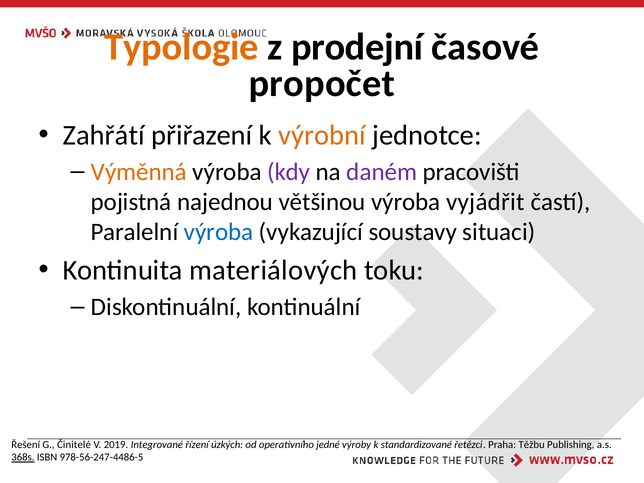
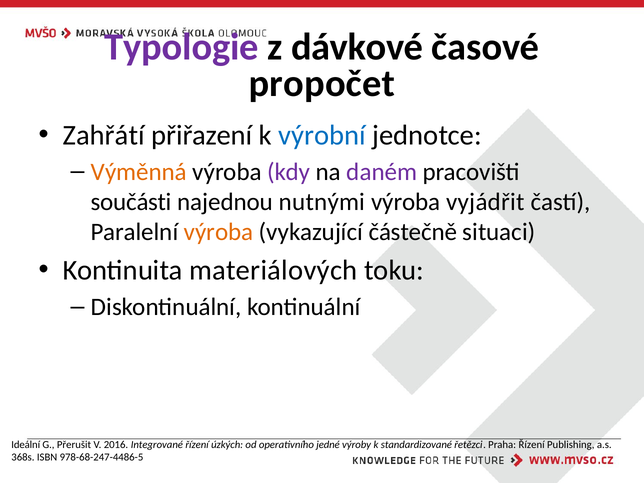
Typologie colour: orange -> purple (182, 47)
prodejní: prodejní -> dávkové (357, 47)
výrobní colour: orange -> blue (322, 135)
pojistná: pojistná -> součásti (131, 202)
většinou: většinou -> nutnými (322, 202)
výroba colour: blue -> orange (219, 232)
soustavy: soustavy -> částečně (413, 232)
Řešení: Řešení -> Ideální (26, 445)
Činitelé: Činitelé -> Přerušit (74, 445)
2019: 2019 -> 2016 (116, 445)
Praha Těžbu: Těžbu -> Řízení (532, 445)
368s underline: present -> none (23, 457)
978-56-247-4486-5: 978-56-247-4486-5 -> 978-68-247-4486-5 (101, 457)
